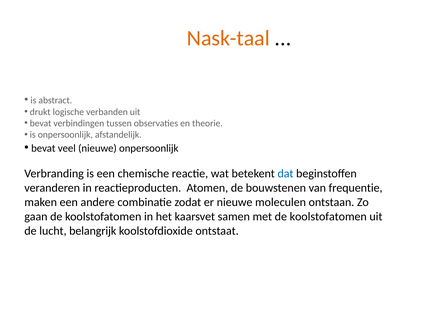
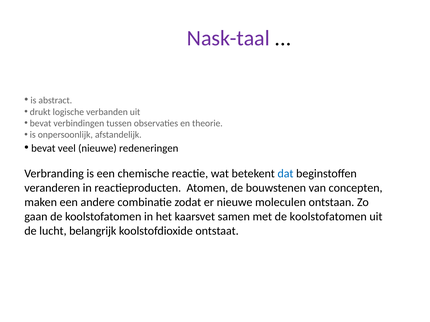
Nask-taal colour: orange -> purple (228, 38)
nieuwe onpersoonlijk: onpersoonlijk -> redeneringen (149, 148)
frequentie: frequentie -> concepten (356, 188)
